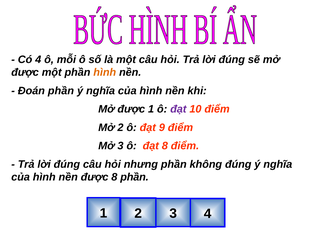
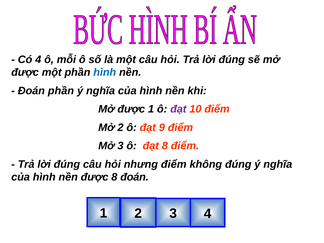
hình colour: orange -> blue (105, 72)
nhưng phần: phần -> điểm (174, 164)
8 phần: phần -> đoán (135, 177)
